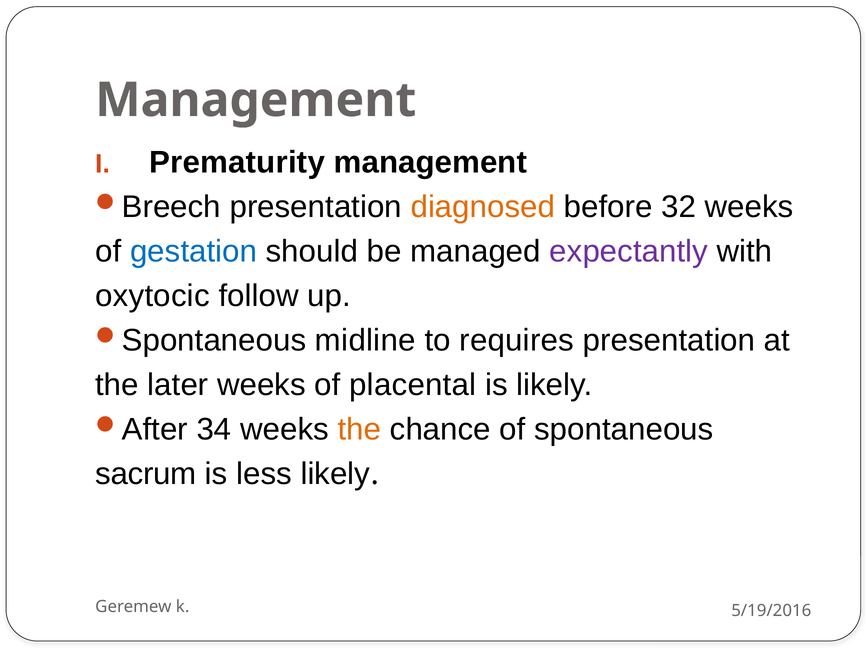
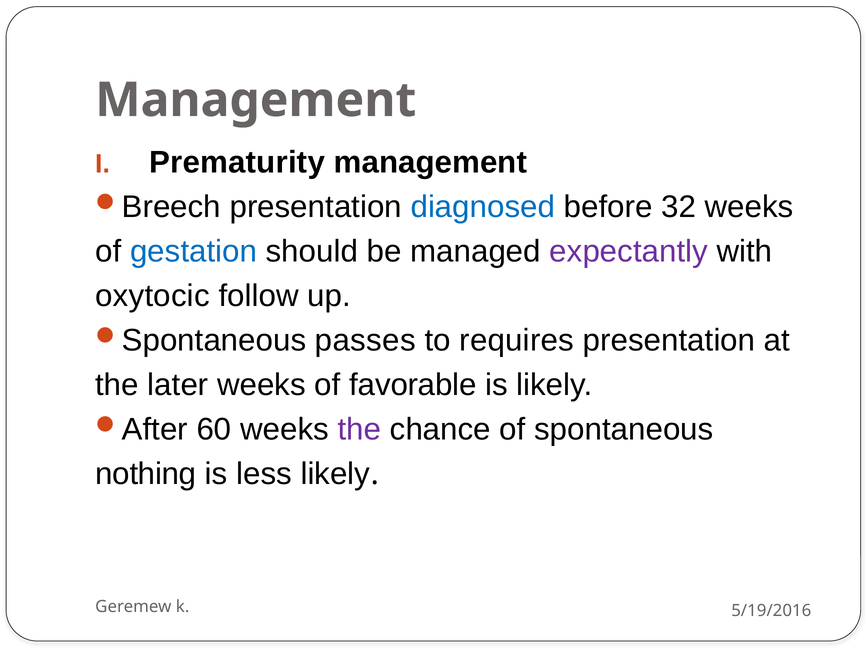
diagnosed colour: orange -> blue (483, 207)
midline: midline -> passes (365, 341)
placental: placental -> favorable (413, 385)
34: 34 -> 60 (214, 430)
the colour: orange -> purple (359, 430)
sacrum: sacrum -> nothing (146, 474)
